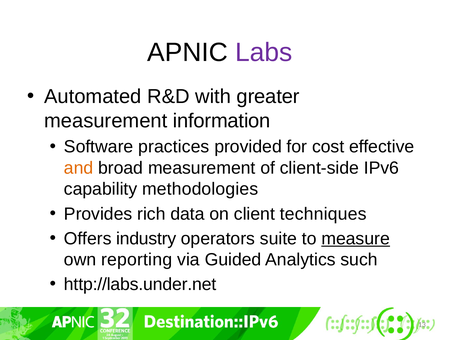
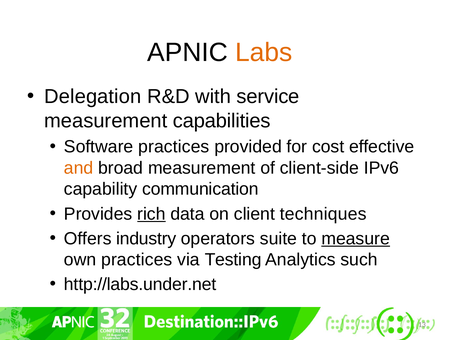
Labs colour: purple -> orange (264, 52)
Automated: Automated -> Delegation (93, 97)
greater: greater -> service (268, 97)
information: information -> capabilities (222, 121)
methodologies: methodologies -> communication (200, 189)
rich underline: none -> present (151, 214)
own reporting: reporting -> practices (137, 260)
Guided: Guided -> Testing (233, 260)
